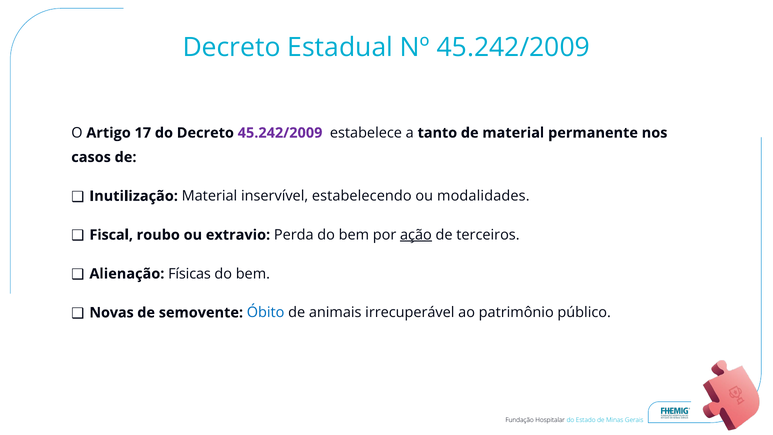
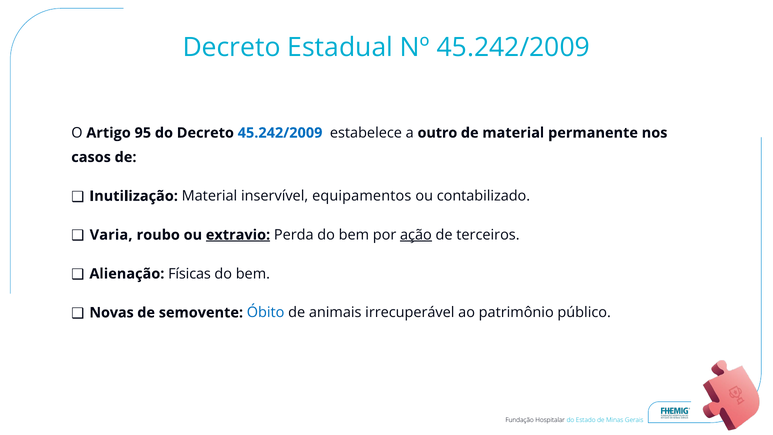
17: 17 -> 95 (143, 133)
45.242/2009 colour: purple -> blue (280, 133)
tanto: tanto -> outro (437, 133)
estabelecendo: estabelecendo -> equipamentos (362, 196)
modalidades: modalidades -> contabilizado (483, 196)
Fiscal: Fiscal -> Varia (111, 235)
extravio underline: none -> present (238, 235)
